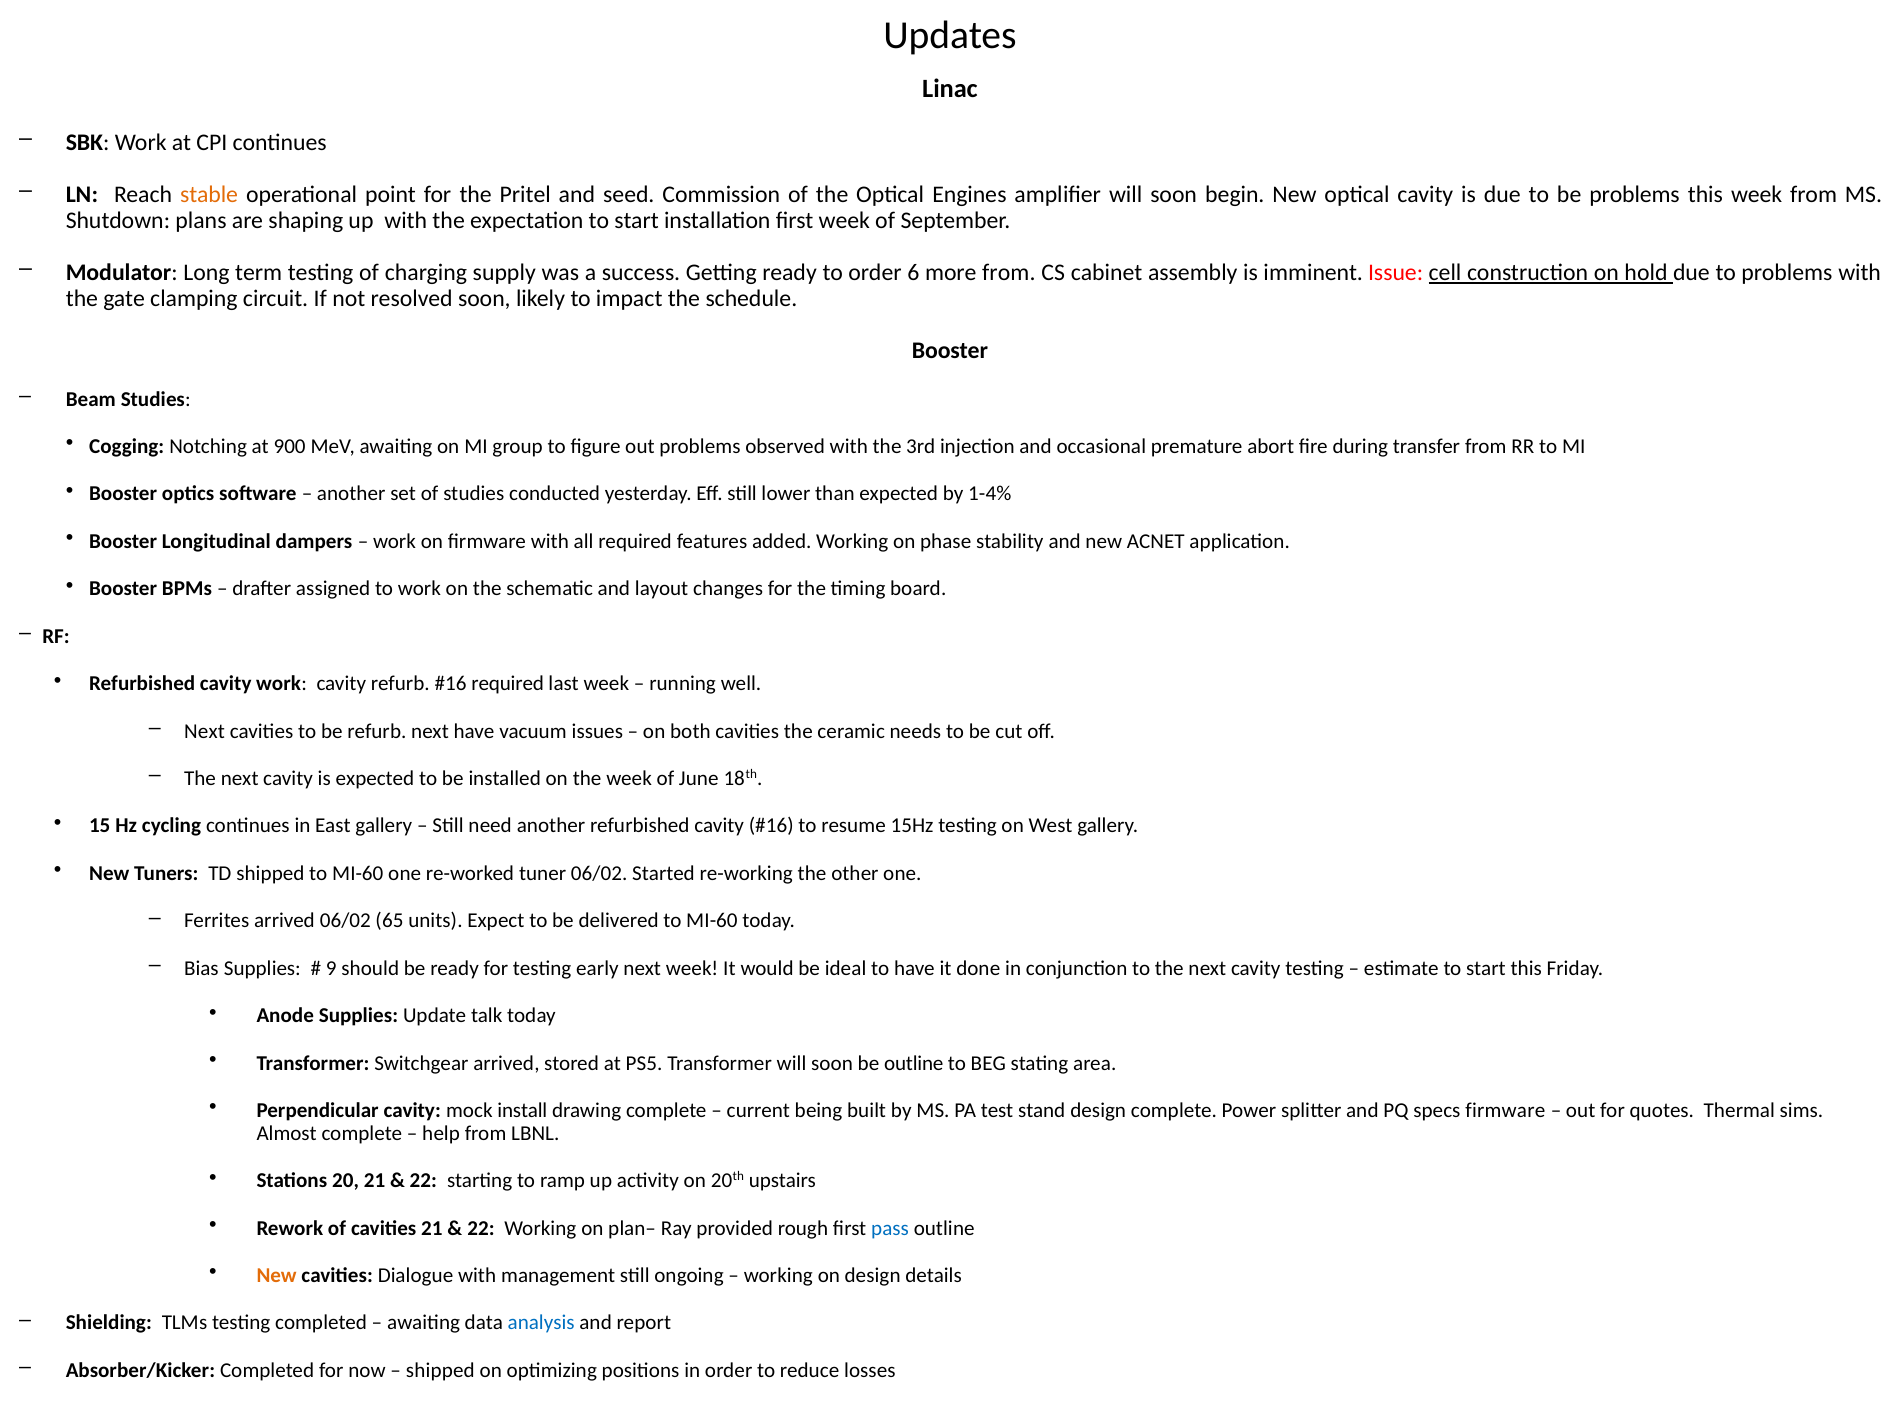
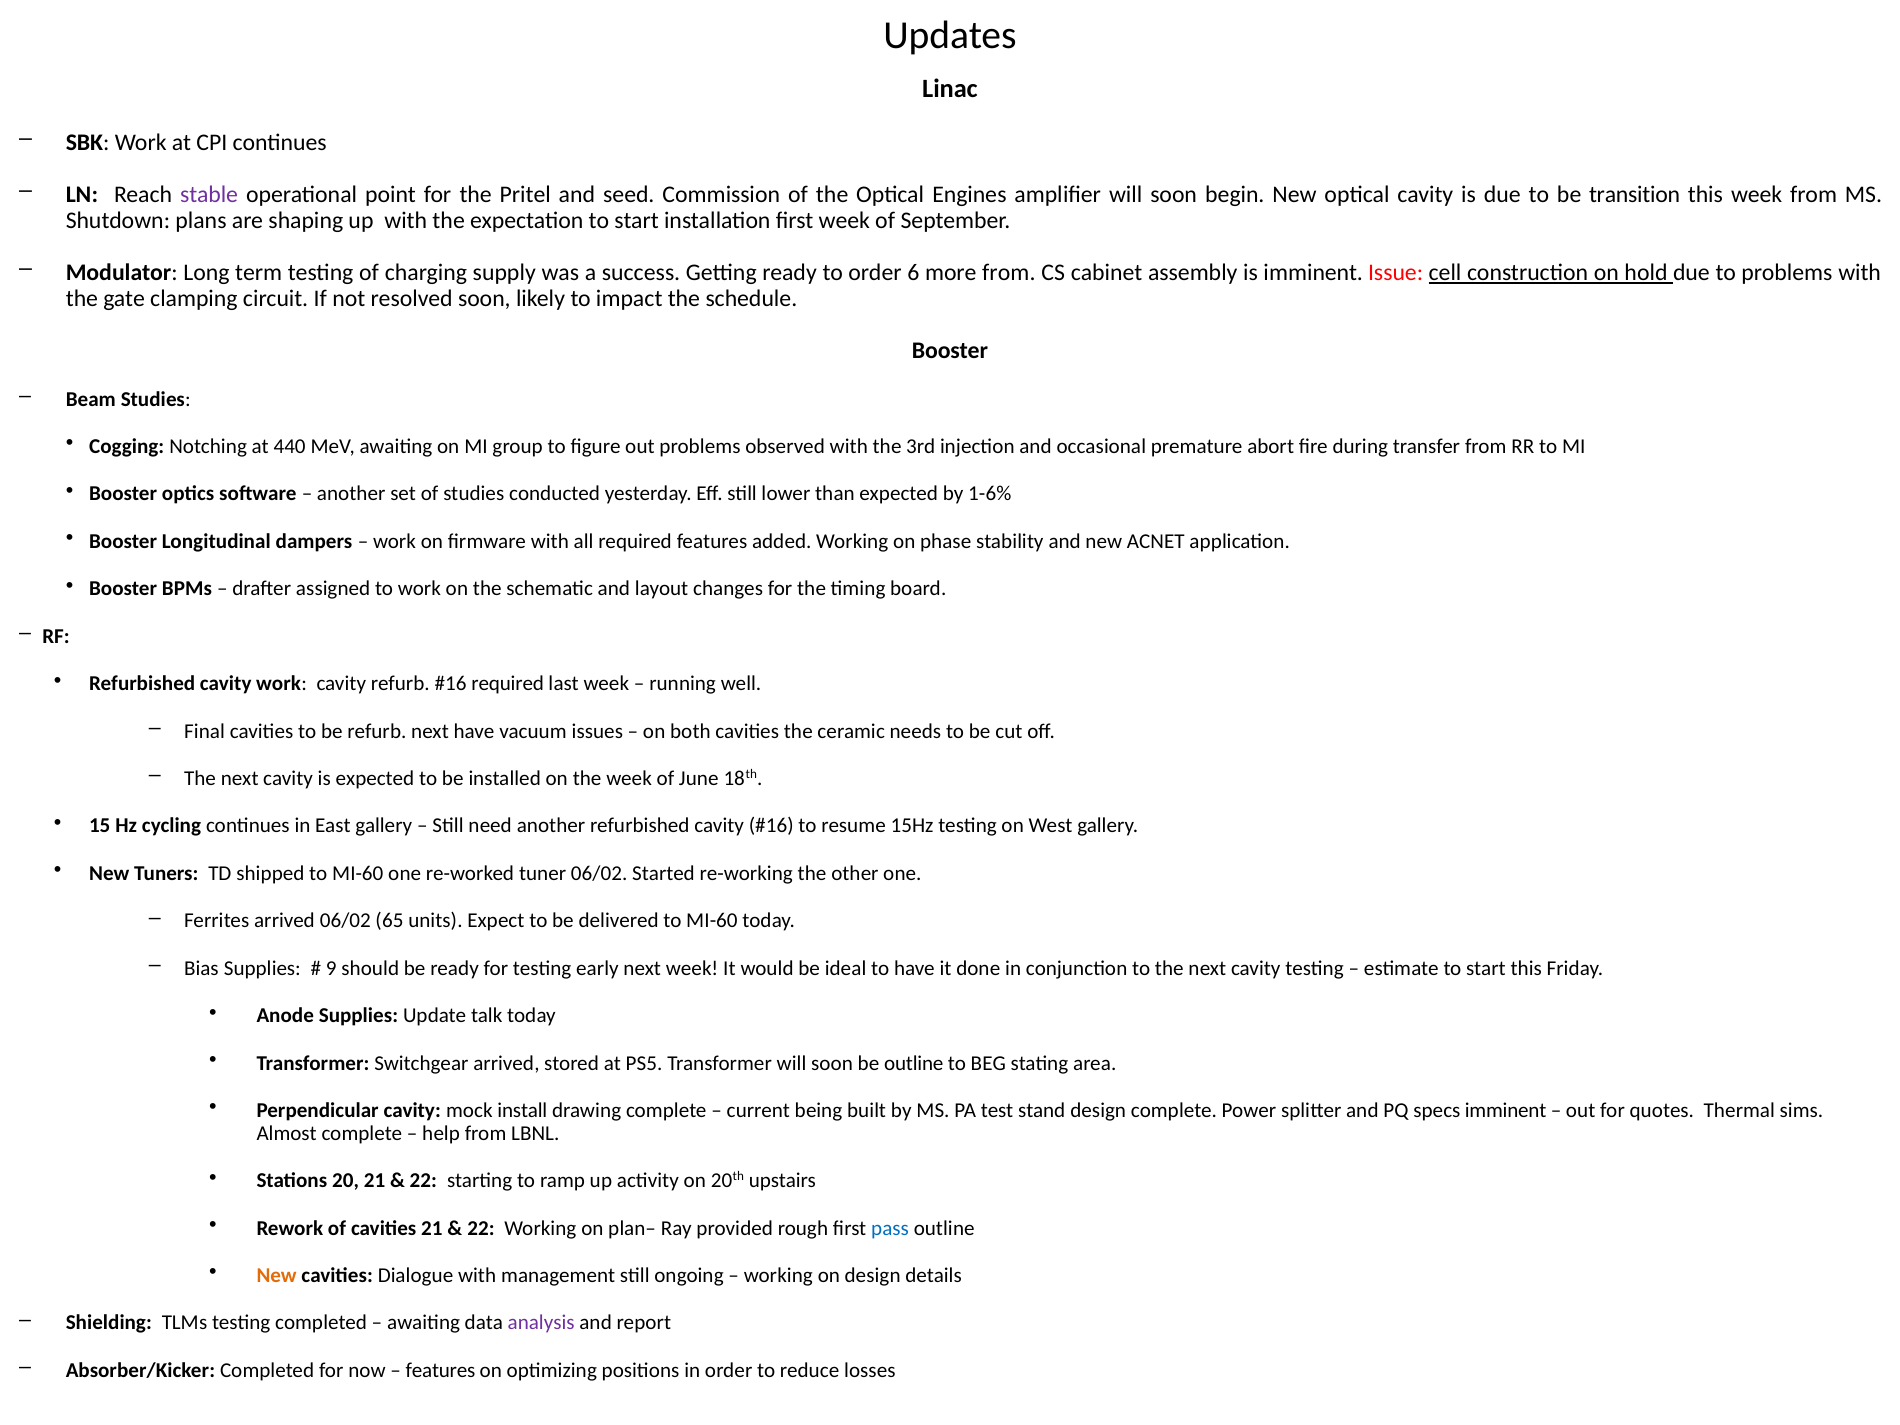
stable colour: orange -> purple (209, 194)
be problems: problems -> transition (1635, 194)
900: 900 -> 440 (290, 447)
1-4%: 1-4% -> 1-6% (990, 494)
Next: Next -> Final (205, 731)
specs firmware: firmware -> imminent (1506, 1111)
analysis colour: blue -> purple (541, 1323)
shipped: shipped -> features (440, 1370)
